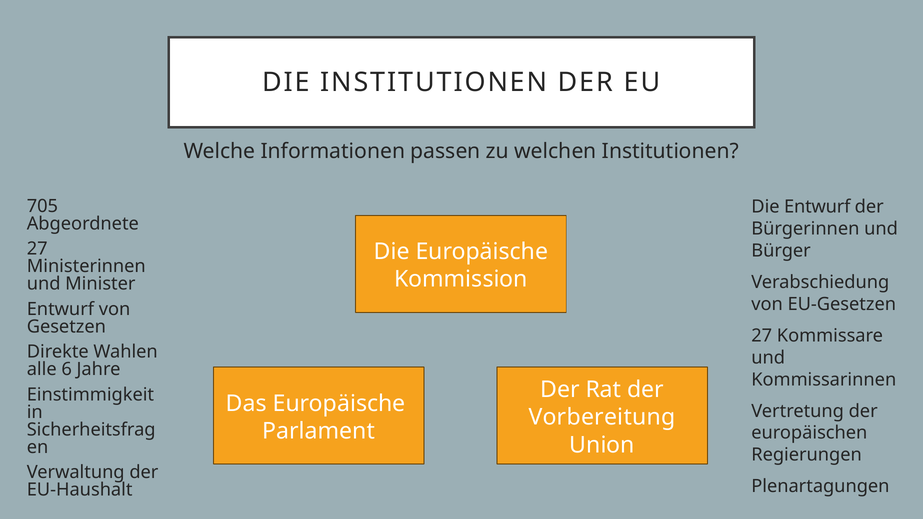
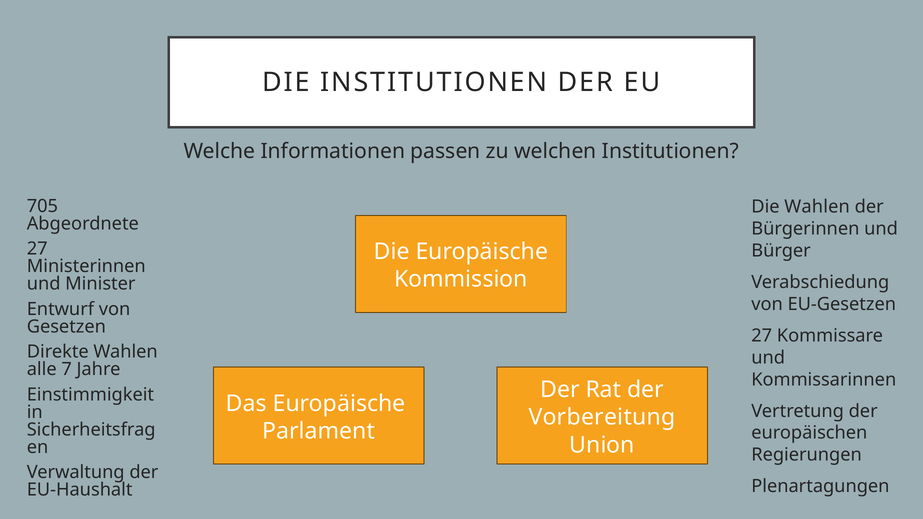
Die Entwurf: Entwurf -> Wahlen (817, 207)
6: 6 -> 7 (67, 370)
